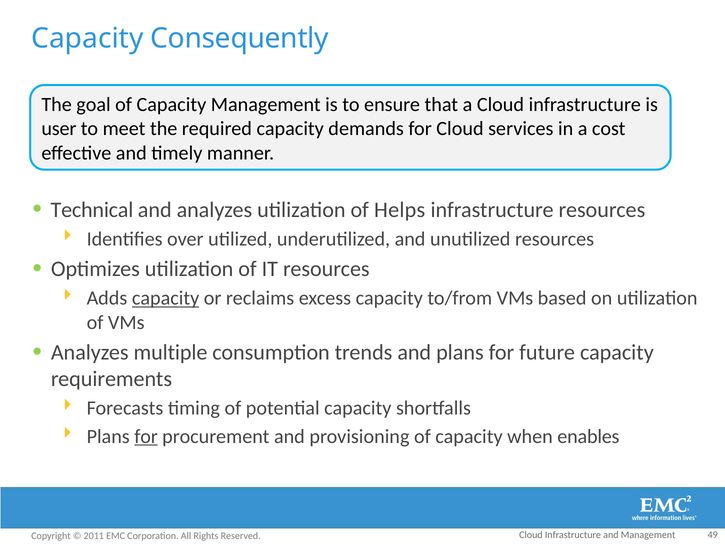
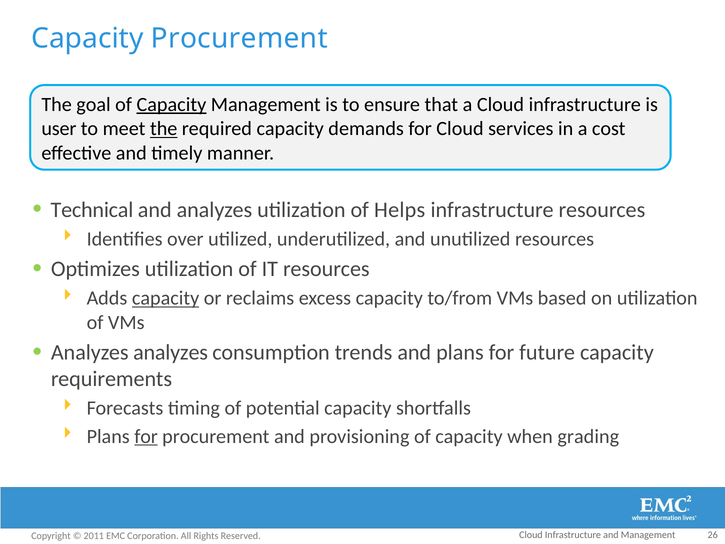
Capacity Consequently: Consequently -> Procurement (239, 38)
Capacity underline: none -> present (171, 105)
the underline: none -> present (164, 129)
Analyzes multiple: multiple -> analyzes (171, 352)
enables: enables -> grading (588, 436)
49: 49 -> 26 (713, 535)
